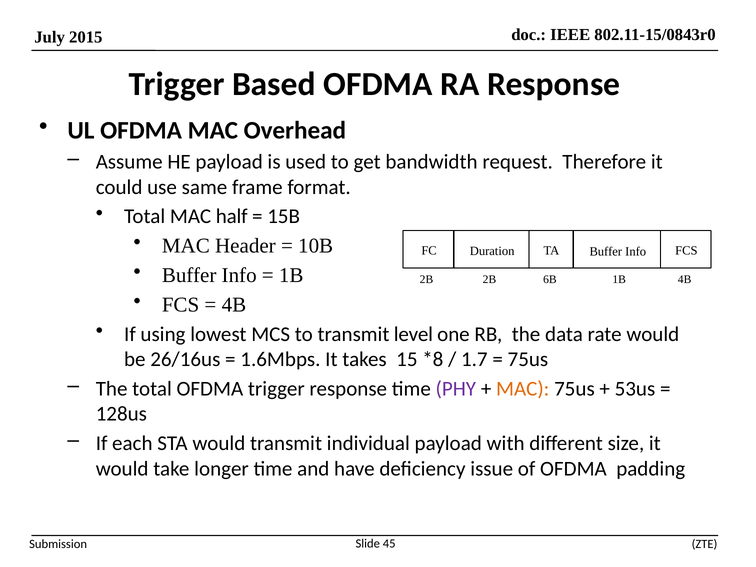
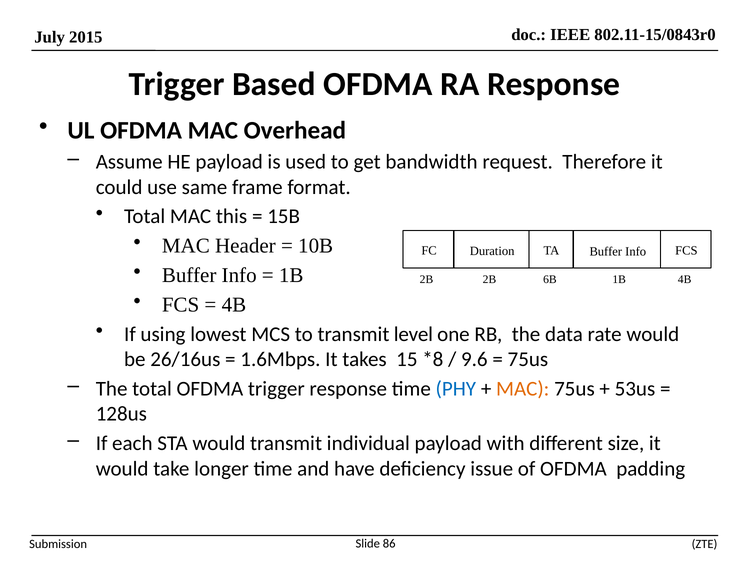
half: half -> this (232, 217)
1.7: 1.7 -> 9.6 (474, 359)
PHY colour: purple -> blue (456, 389)
45: 45 -> 86 (389, 544)
